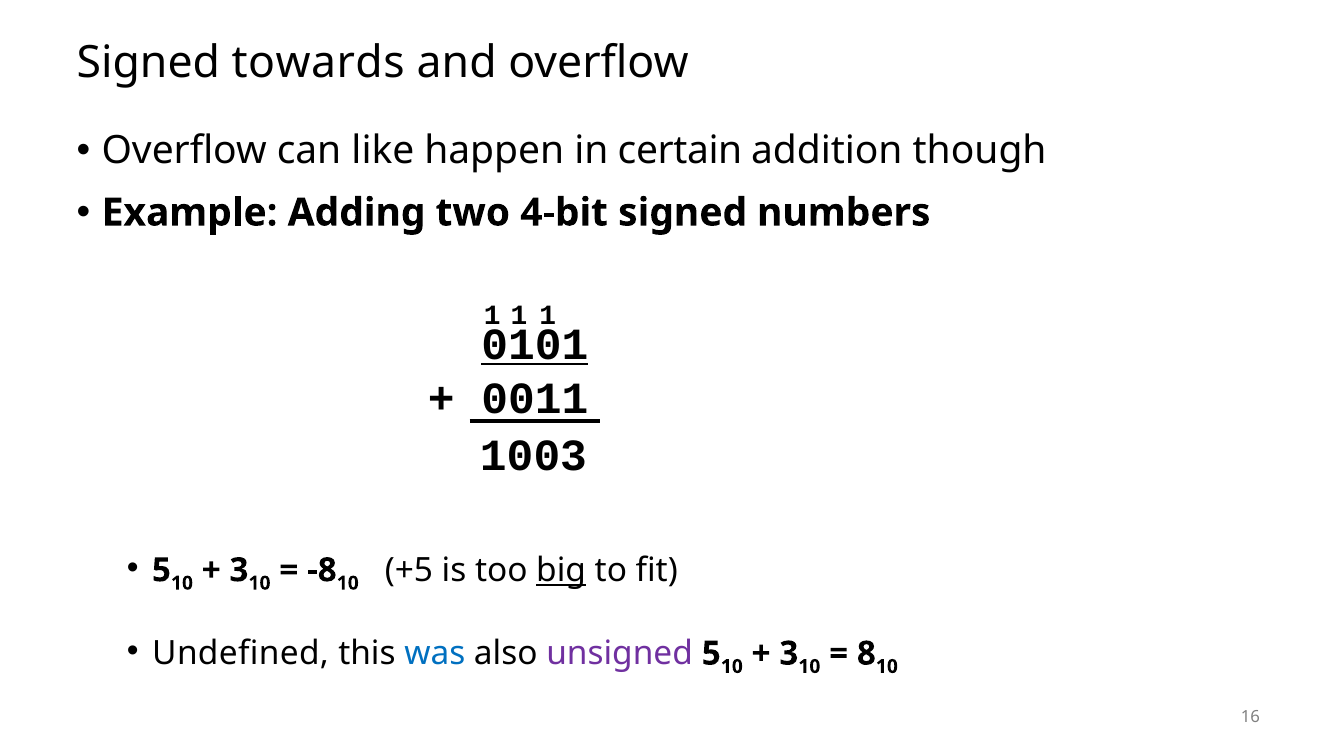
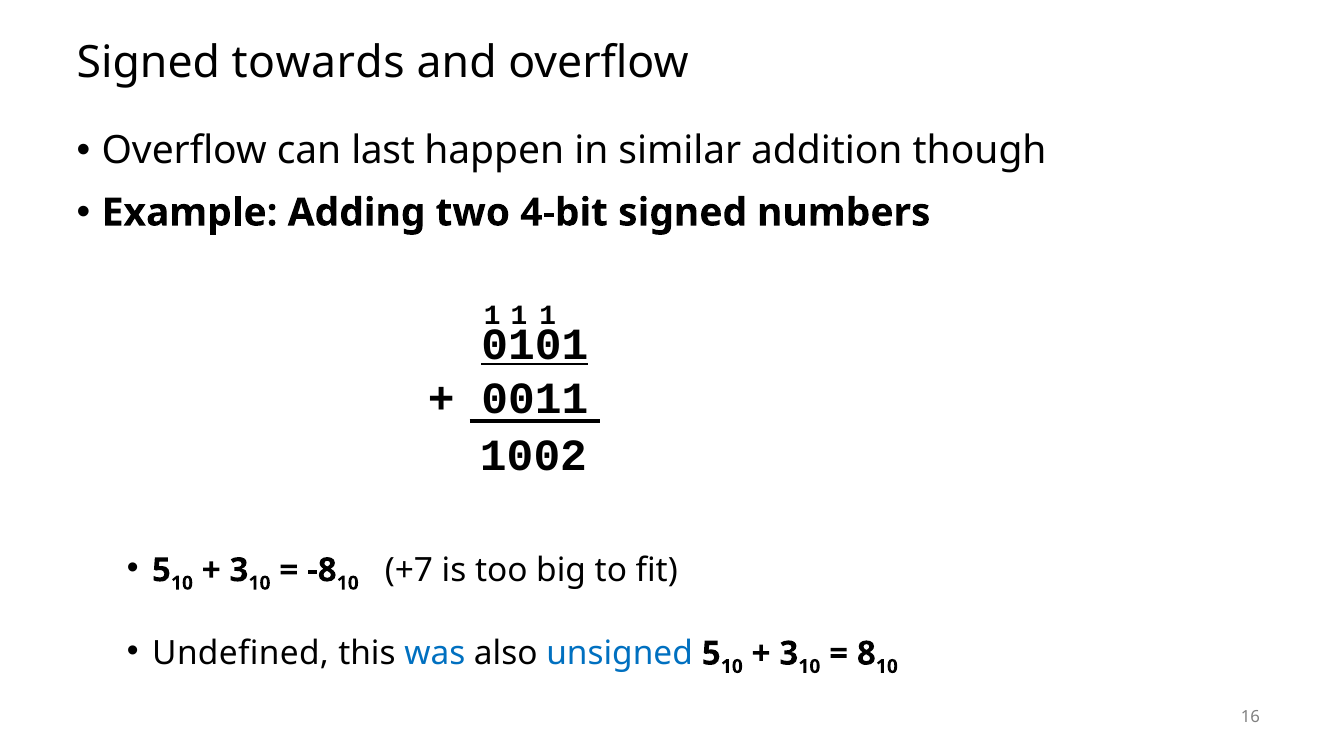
like: like -> last (383, 151)
certain: certain -> similar (680, 151)
1 3: 3 -> 2 (573, 456)
+5: +5 -> +7 (409, 570)
big underline: present -> none (561, 570)
unsigned colour: purple -> blue (620, 654)
